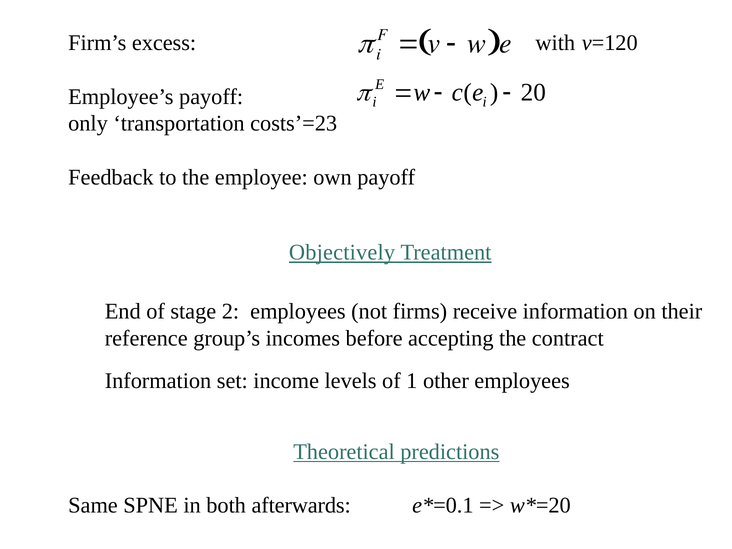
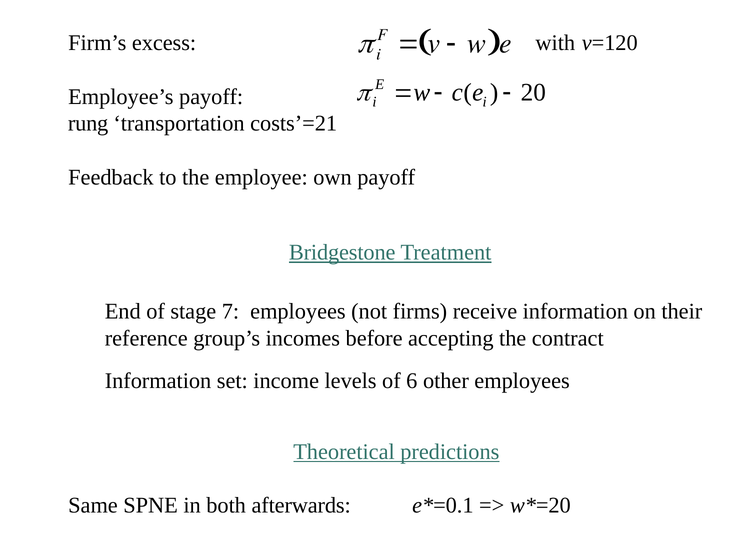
only: only -> rung (88, 123)
costs’=23: costs’=23 -> costs’=21 (294, 123)
Objectively: Objectively -> Bridgestone (342, 252)
2: 2 -> 7 (230, 311)
1: 1 -> 6 (412, 381)
